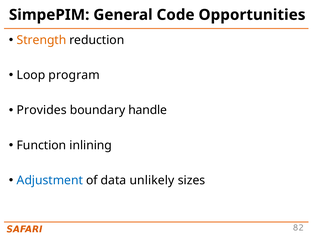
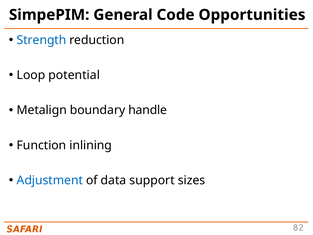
Strength colour: orange -> blue (42, 40)
program: program -> potential (74, 75)
Provides: Provides -> Metalign (42, 110)
unlikely: unlikely -> support (152, 180)
